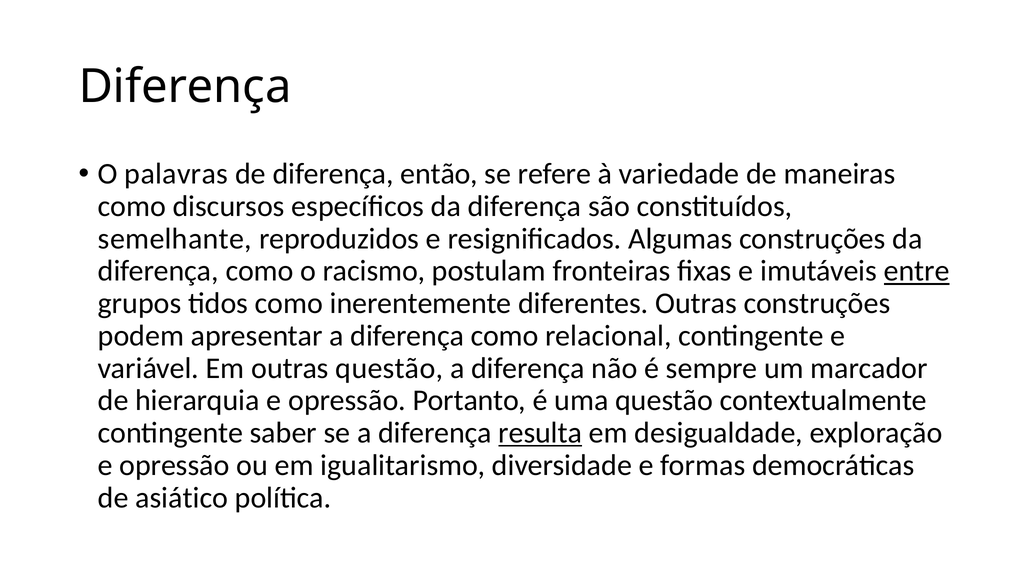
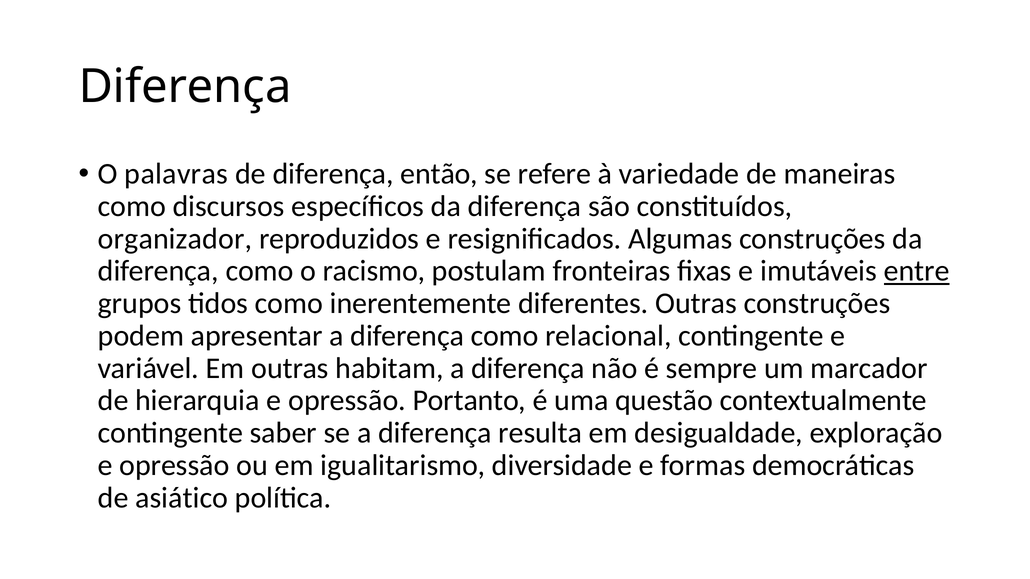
semelhante: semelhante -> organizador (175, 239)
outras questão: questão -> habitam (389, 368)
resulta underline: present -> none (540, 433)
